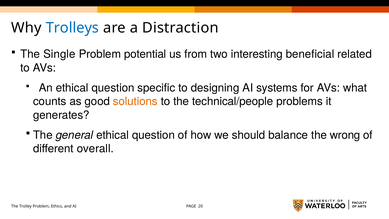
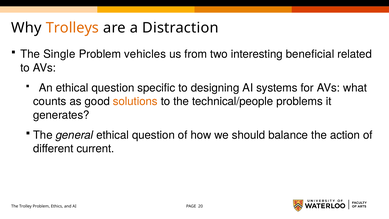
Trolleys colour: blue -> orange (72, 28)
potential: potential -> vehicles (145, 54)
wrong: wrong -> action (345, 135)
overall: overall -> current (95, 149)
